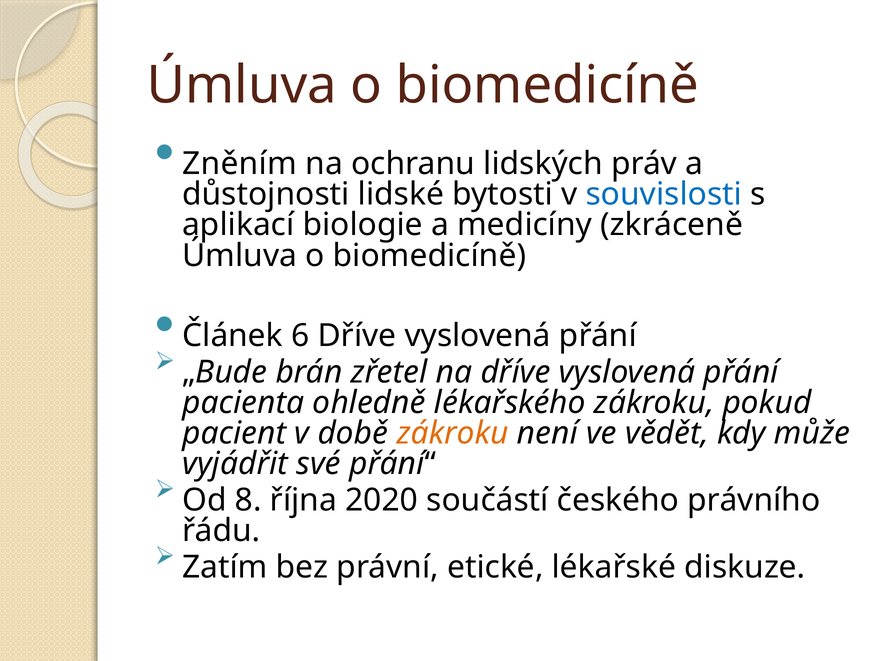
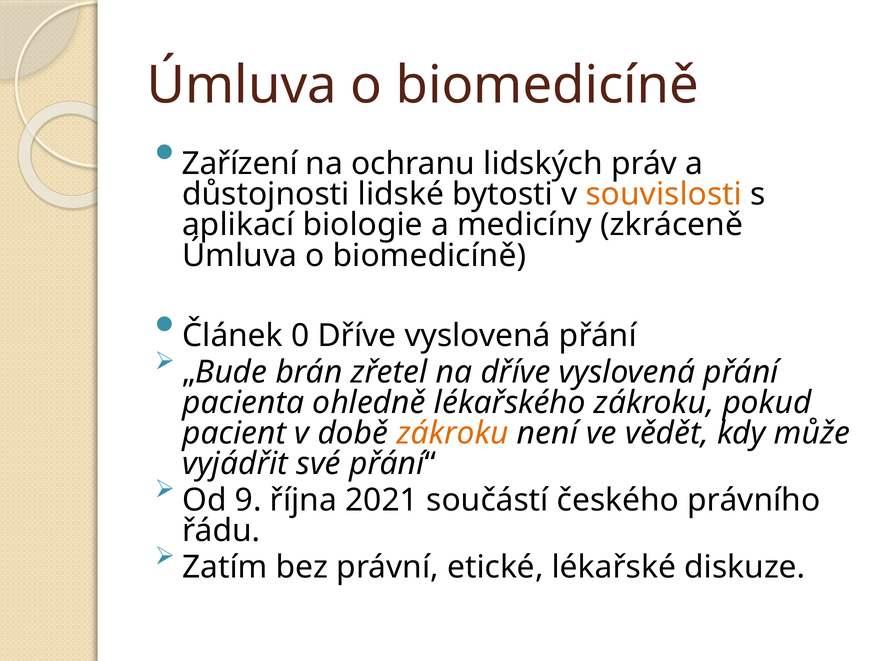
Zněním: Zněním -> Zařízení (240, 164)
souvislosti colour: blue -> orange (664, 194)
6: 6 -> 0 (300, 336)
8: 8 -> 9 (248, 500)
2020: 2020 -> 2021 (382, 500)
